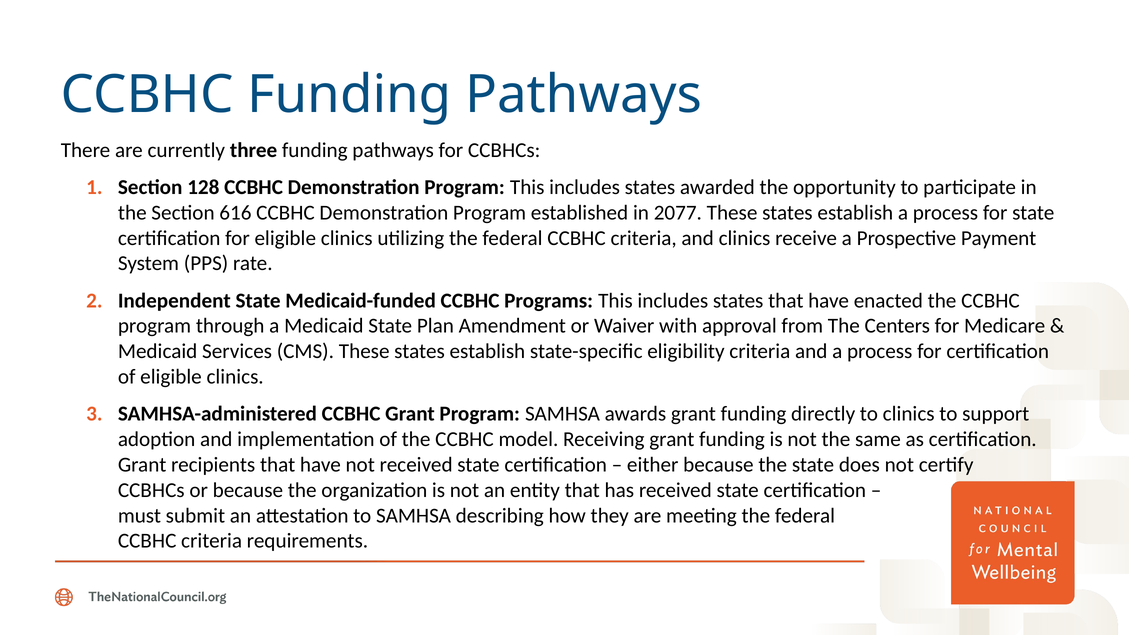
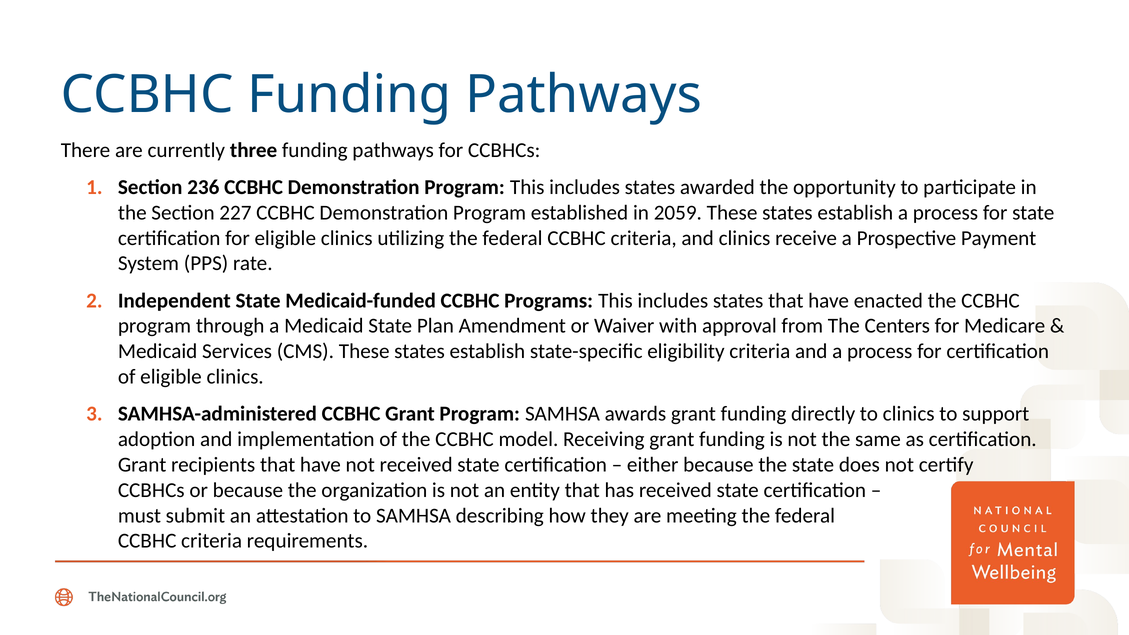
128: 128 -> 236 (203, 187)
616: 616 -> 227 (235, 213)
2077: 2077 -> 2059 (678, 213)
